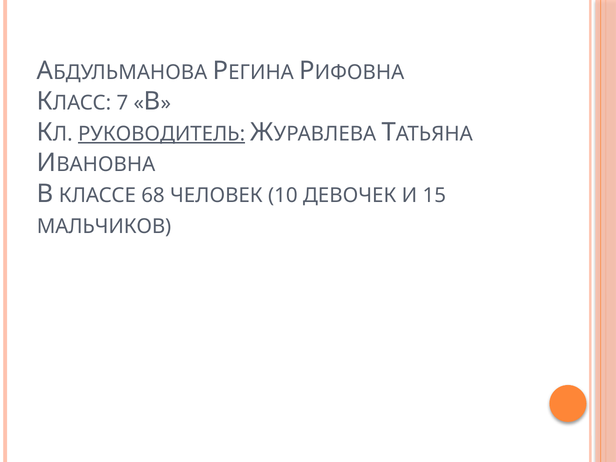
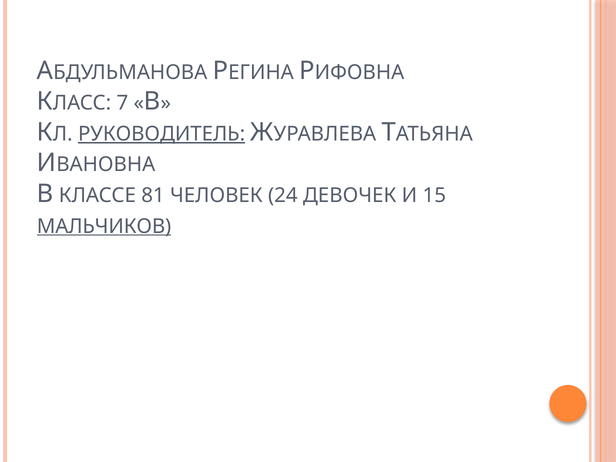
68: 68 -> 81 (153, 195)
10: 10 -> 24 (283, 195)
МАЛЬЧИКОВ underline: none -> present (104, 226)
